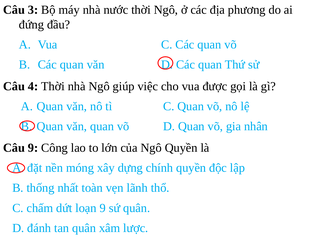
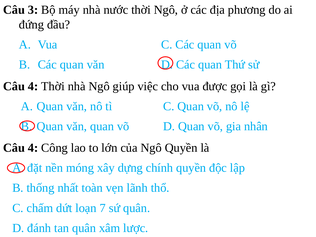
9: 9 -> 4 (33, 148)
loạn 9: 9 -> 7 (103, 208)
